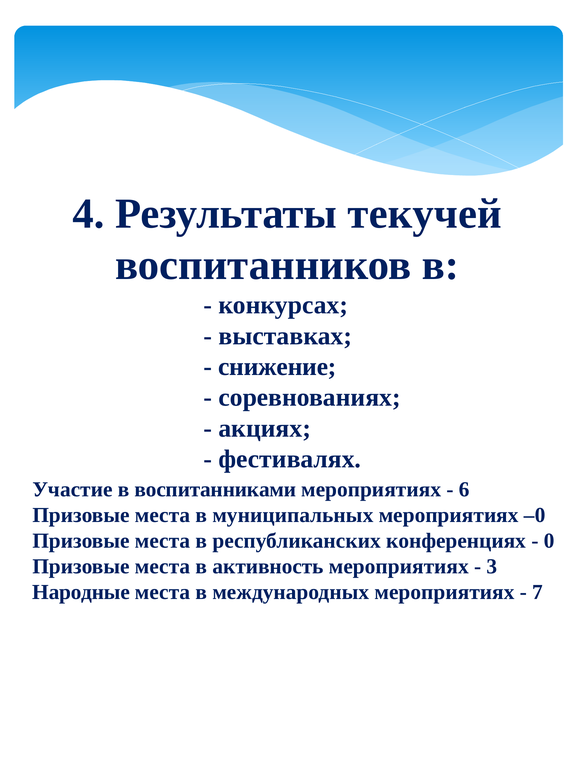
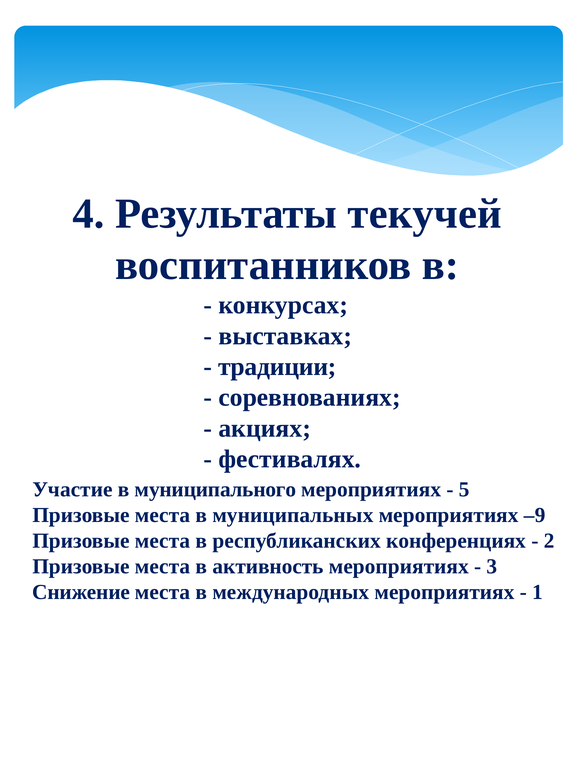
снижение: снижение -> традиции (277, 366)
воспитанниками: воспитанниками -> муниципального (215, 489)
6: 6 -> 5 (464, 489)
–0: –0 -> –9 (535, 515)
0: 0 -> 2 (549, 540)
Народные: Народные -> Снижение (81, 592)
7: 7 -> 1 (538, 592)
